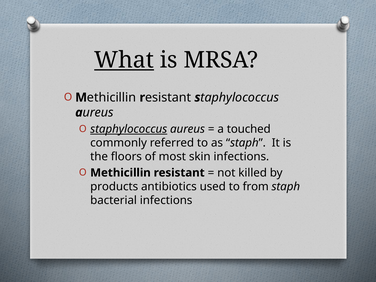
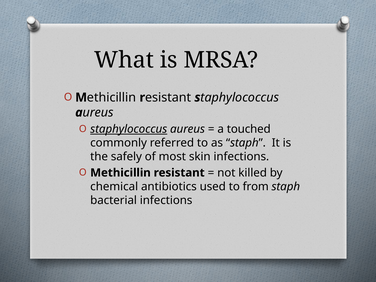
What underline: present -> none (124, 60)
floors: floors -> safely (126, 157)
products: products -> chemical (114, 187)
